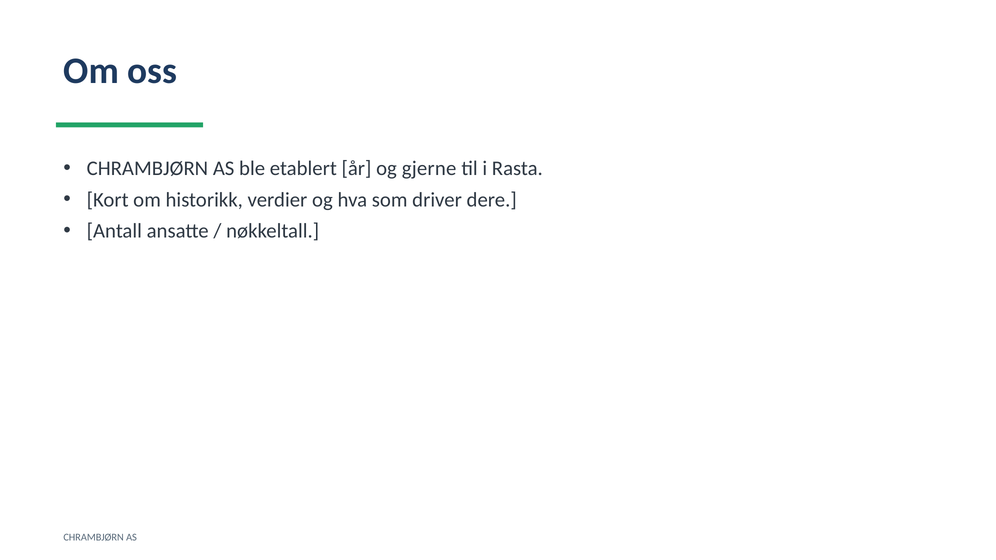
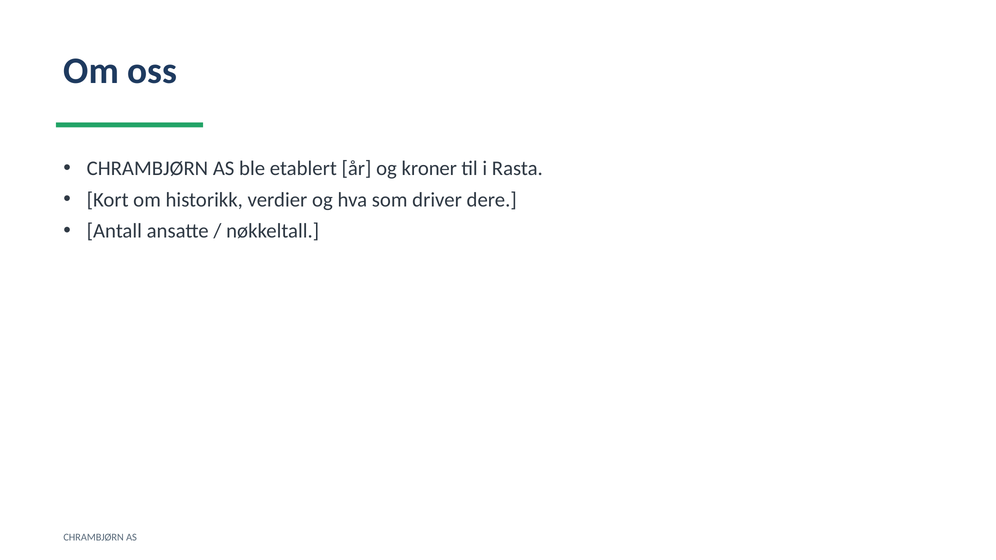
gjerne: gjerne -> kroner (429, 169)
